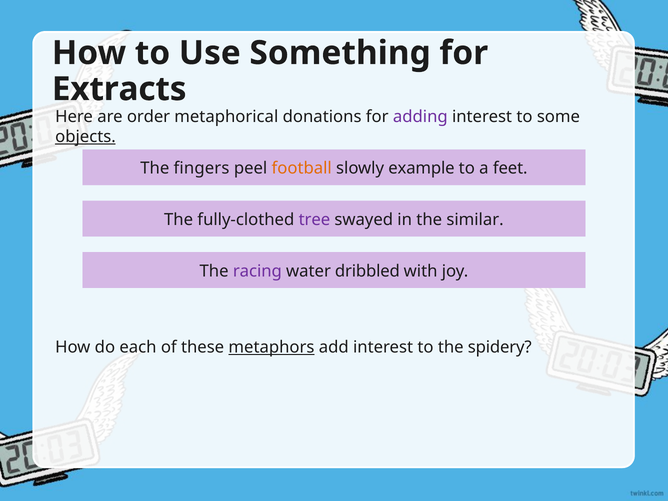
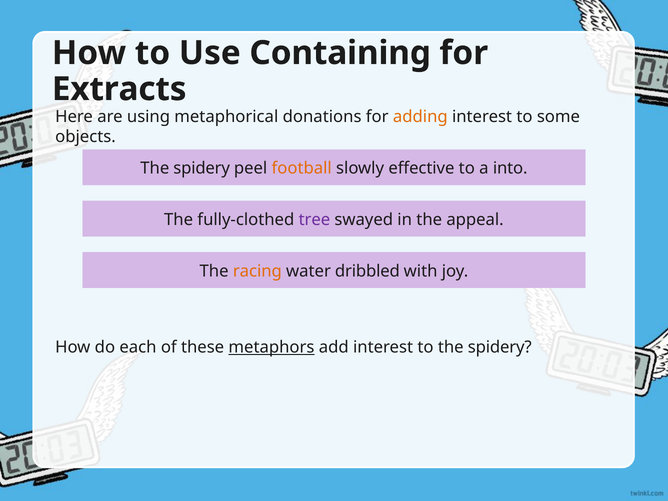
Something: Something -> Containing (340, 53)
order: order -> using (149, 117)
adding colour: purple -> orange (420, 117)
objects underline: present -> none (85, 137)
fingers: fingers -> spidery (202, 168)
example: example -> effective (421, 168)
feet: feet -> into (510, 168)
similar: similar -> appeal (475, 220)
racing colour: purple -> orange (257, 271)
